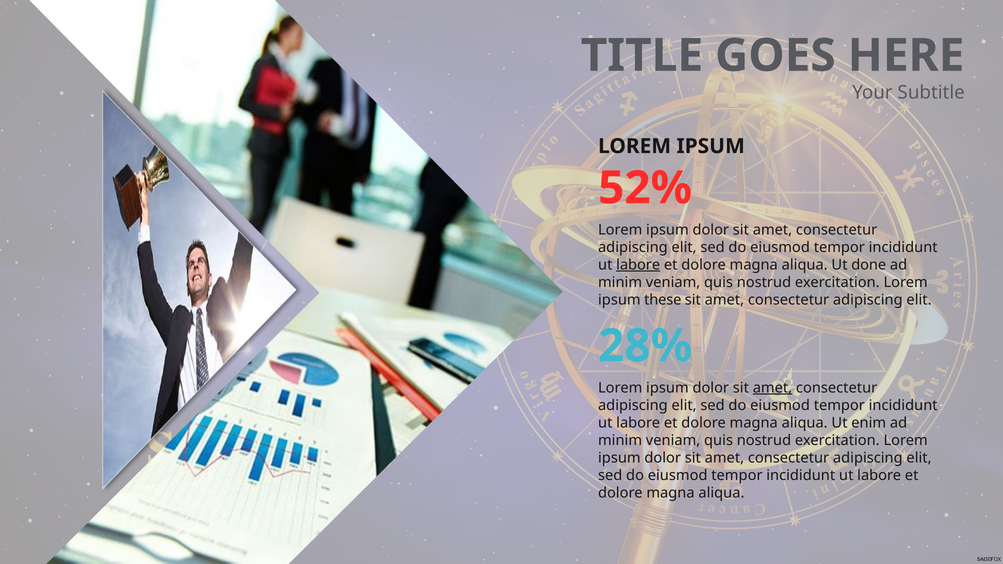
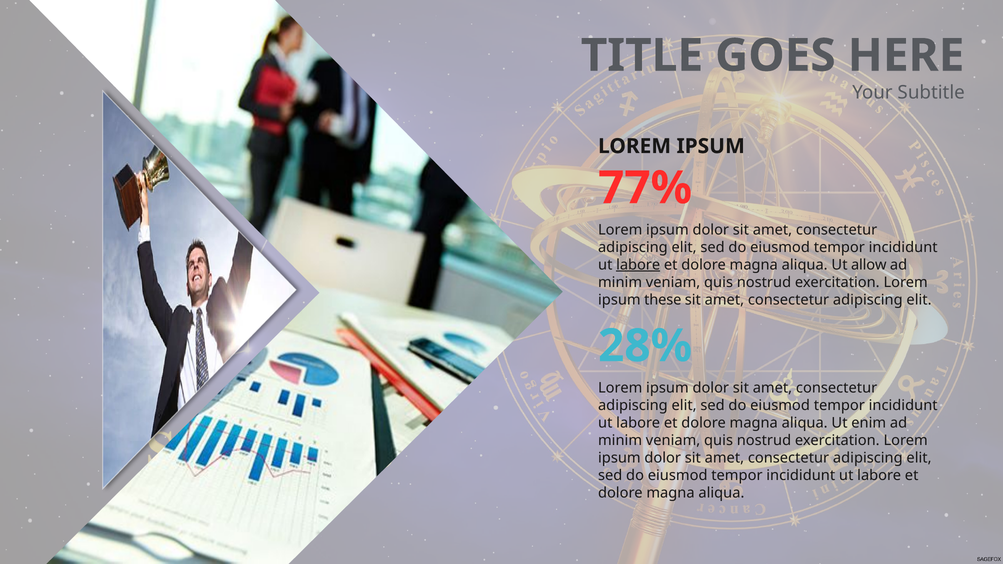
52%: 52% -> 77% (645, 188)
done: done -> allow (869, 265)
amet underline: present -> none (772, 388)
